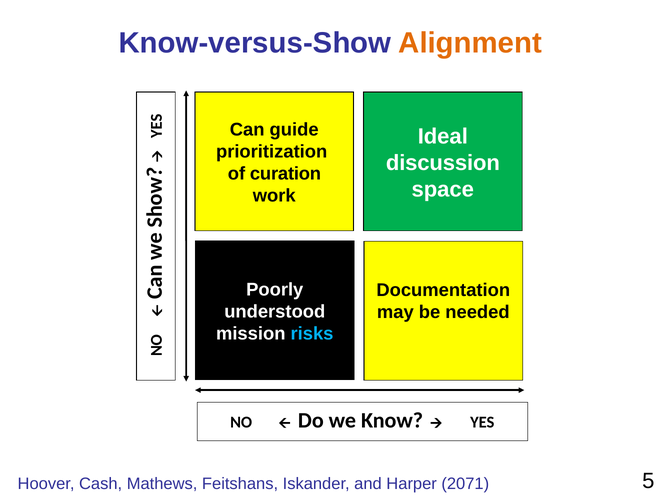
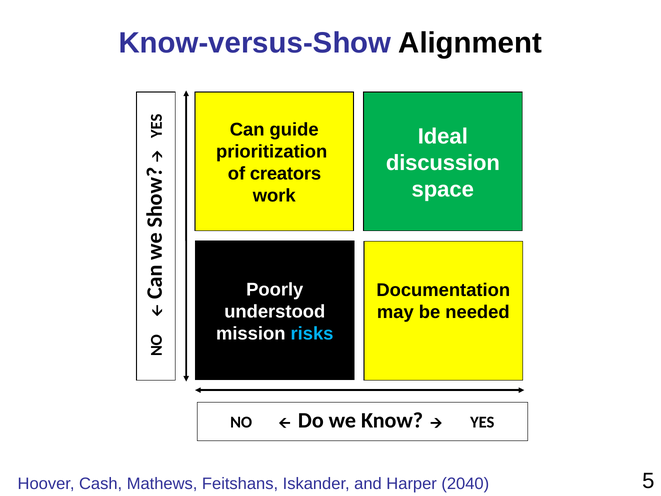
Alignment colour: orange -> black (470, 43)
curation: curation -> creators (286, 174)
2071: 2071 -> 2040 (465, 483)
